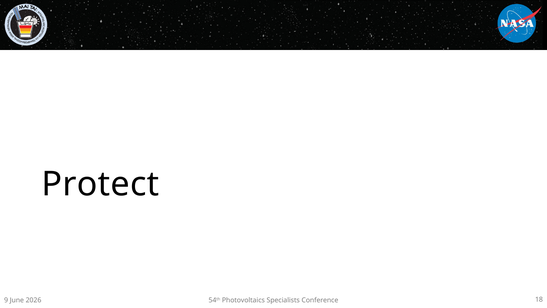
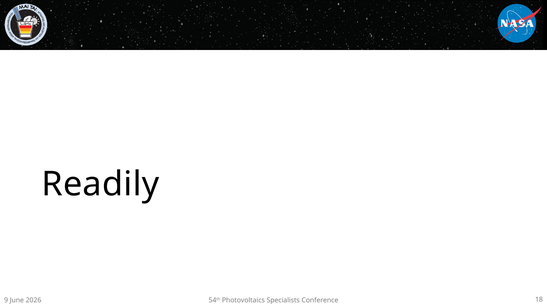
Protect: Protect -> Readily (100, 184)
